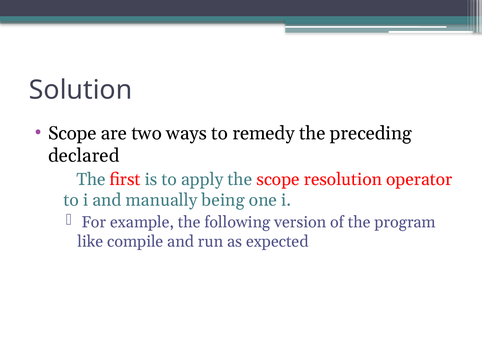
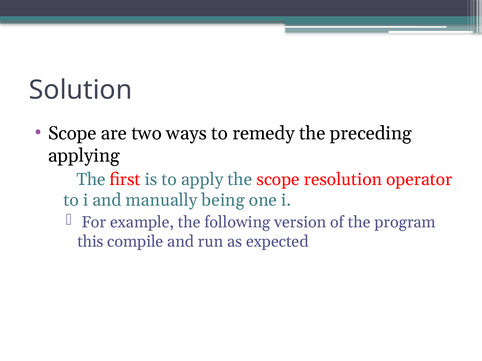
declared: declared -> applying (84, 156)
like: like -> this (90, 242)
